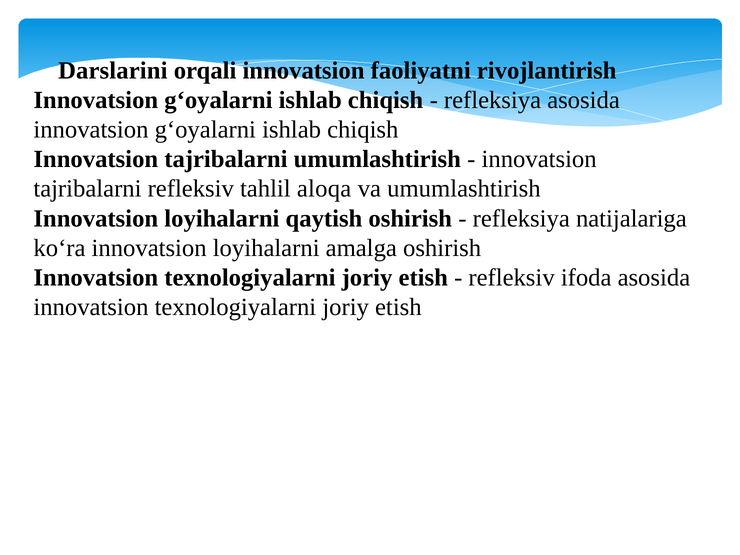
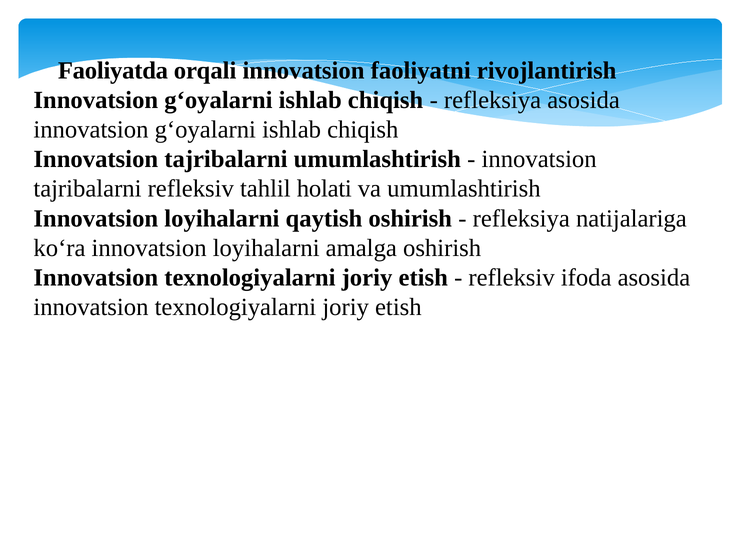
Darslarini: Darslarini -> Faoliyatda (113, 70)
aloqa: aloqa -> holati (324, 189)
